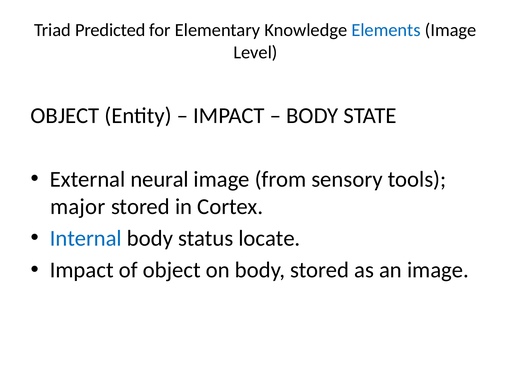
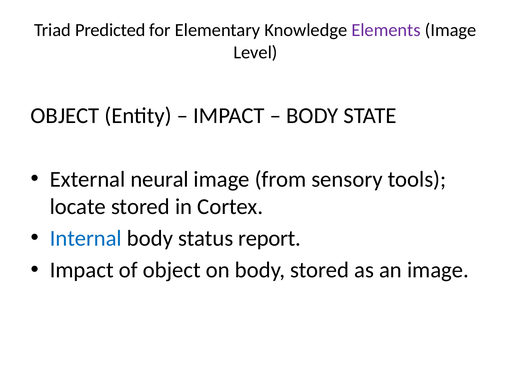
Elements colour: blue -> purple (386, 30)
major: major -> locate (78, 207)
locate: locate -> report (269, 238)
